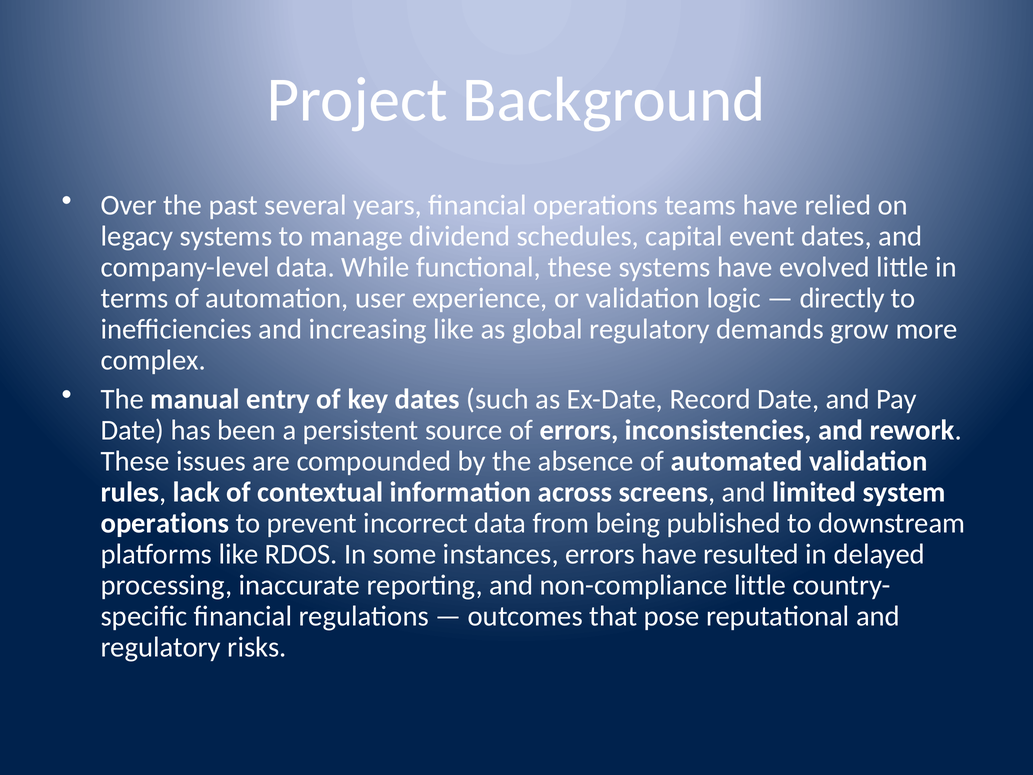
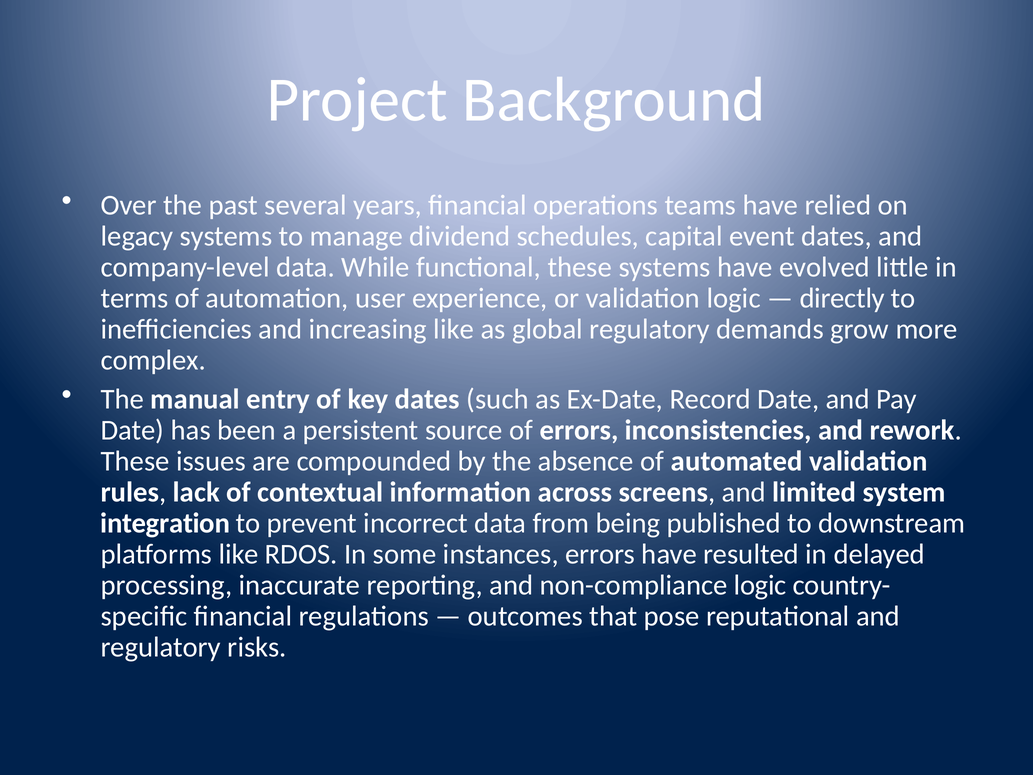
operations: operations -> integration (165, 523)
non-compliance little: little -> logic (760, 585)
